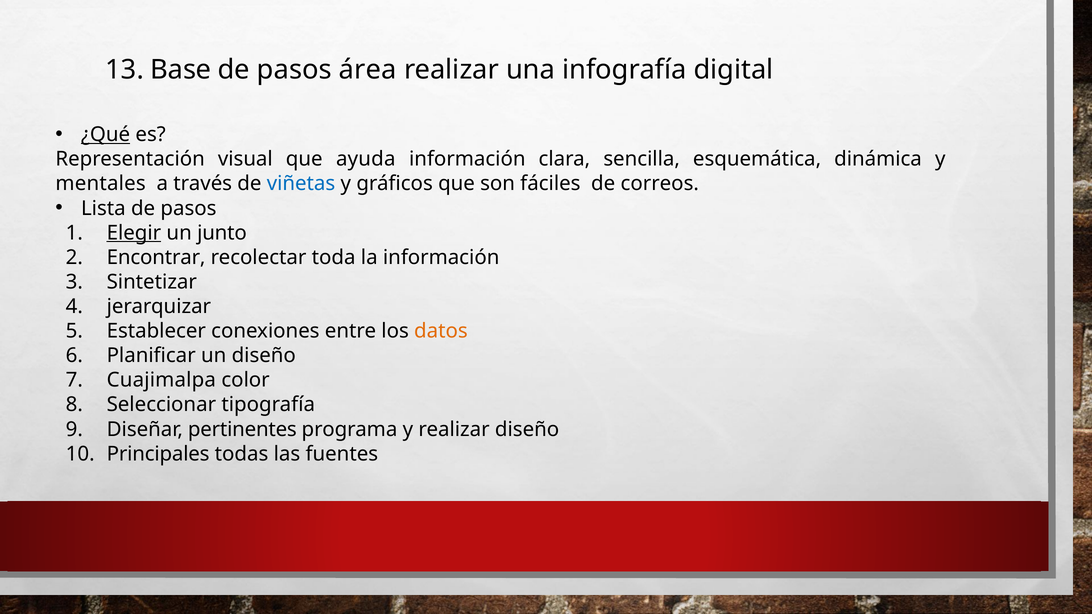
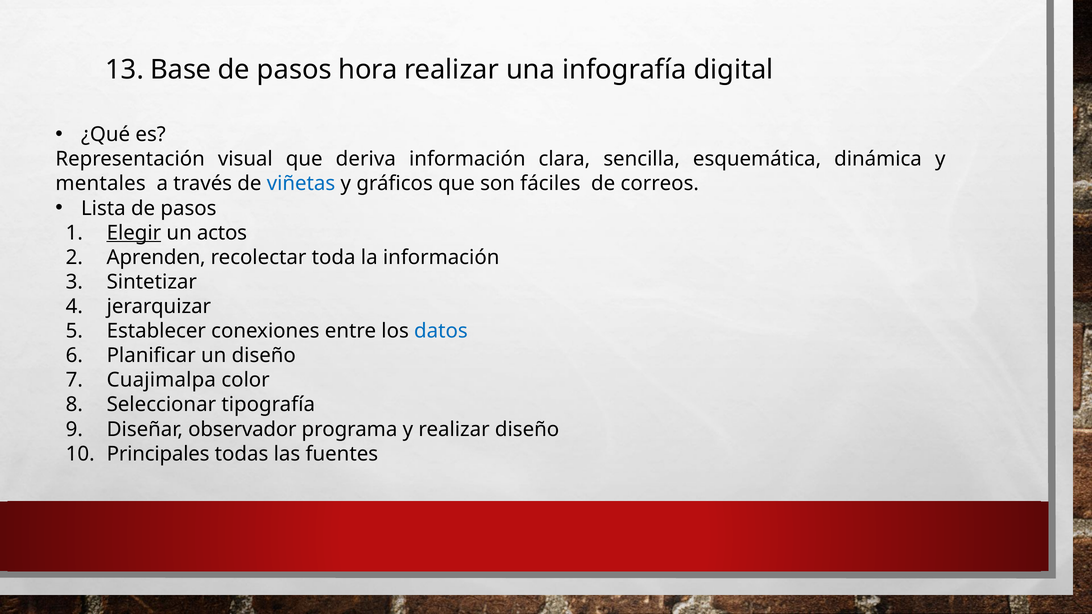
área: área -> hora (368, 70)
¿Qué underline: present -> none (106, 135)
ayuda: ayuda -> deriva (366, 159)
junto: junto -> actos (222, 233)
Encontrar: Encontrar -> Aprenden (156, 257)
datos colour: orange -> blue (441, 331)
pertinentes: pertinentes -> observador (242, 429)
